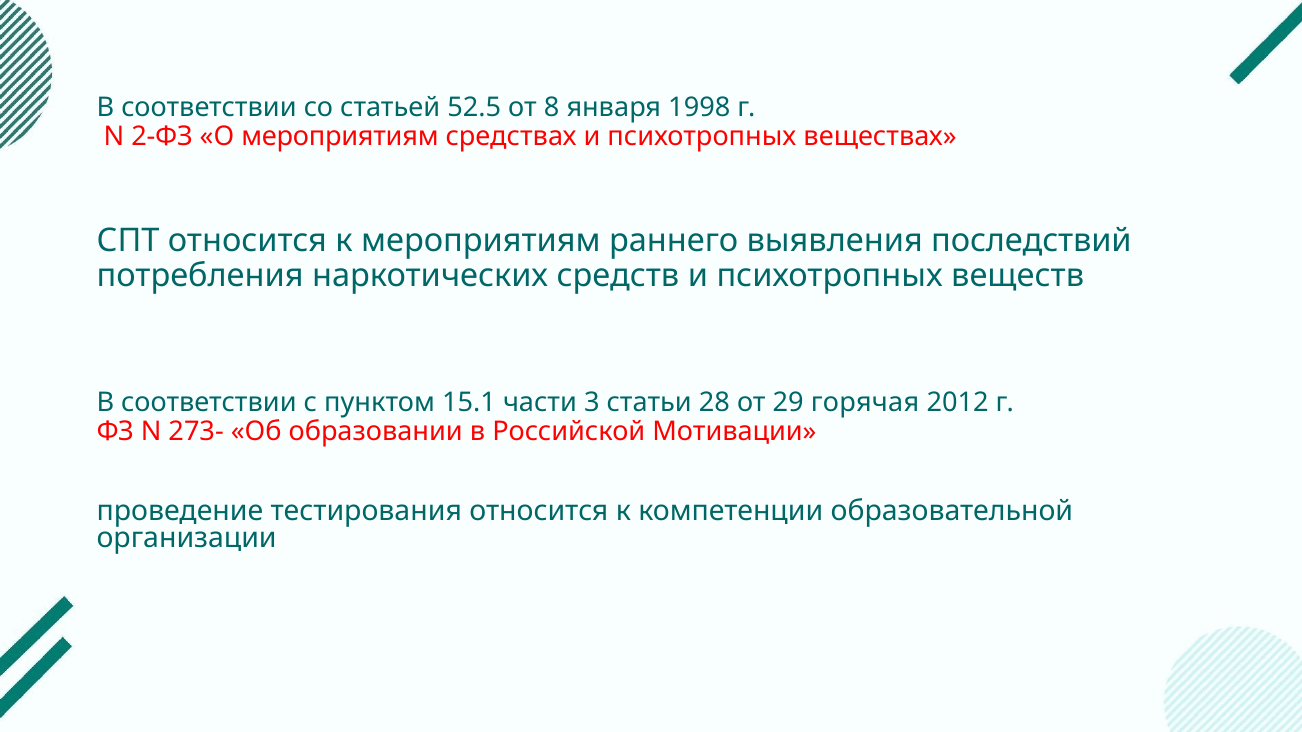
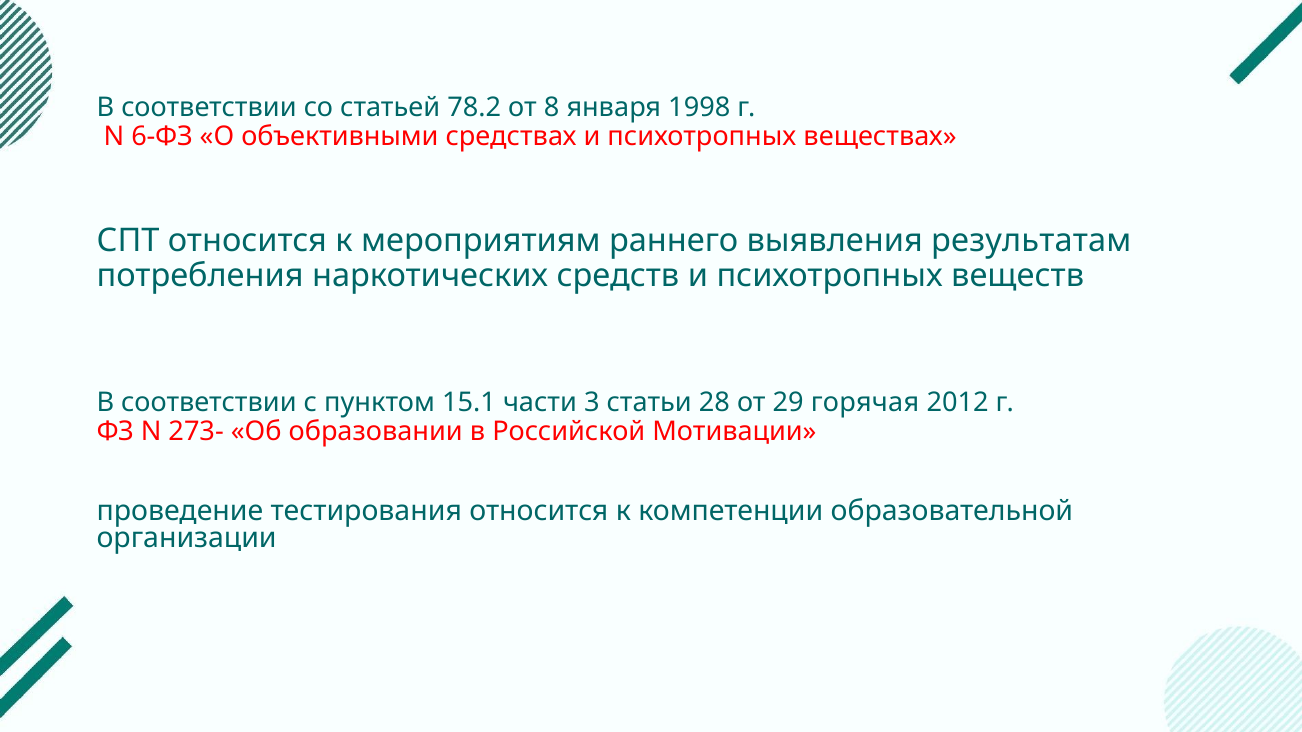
52.5: 52.5 -> 78.2 (474, 107)
2-ФЗ: 2-ФЗ -> 6-ФЗ (162, 137)
О мероприятиям: мероприятиям -> объективными (340, 137)
последствий: последствий -> результатам (1031, 241)
